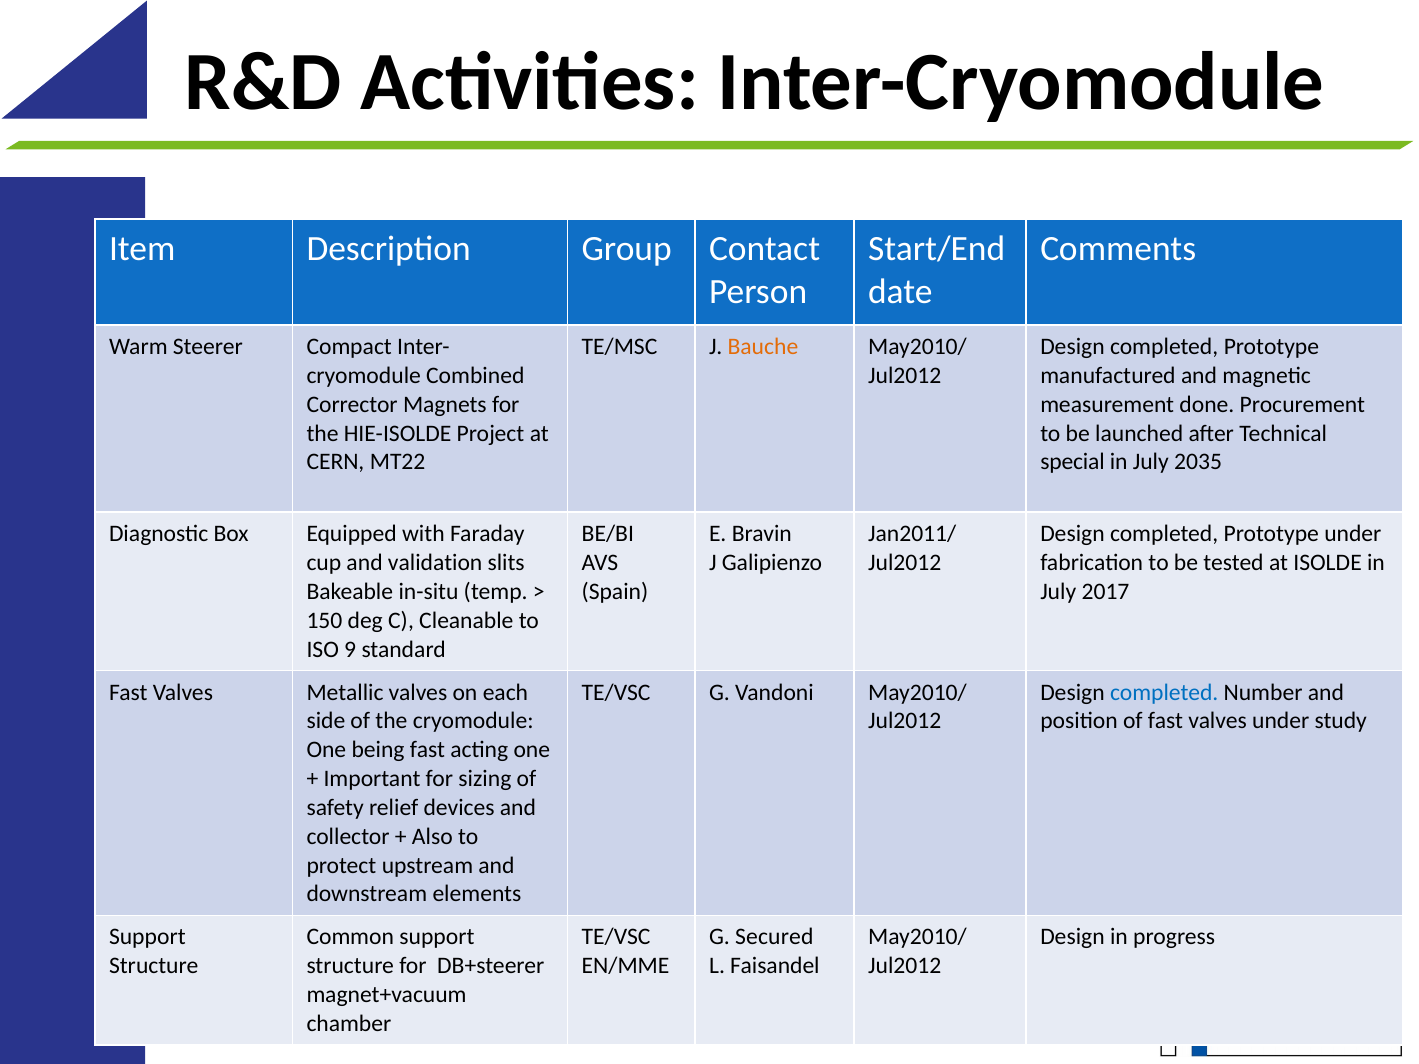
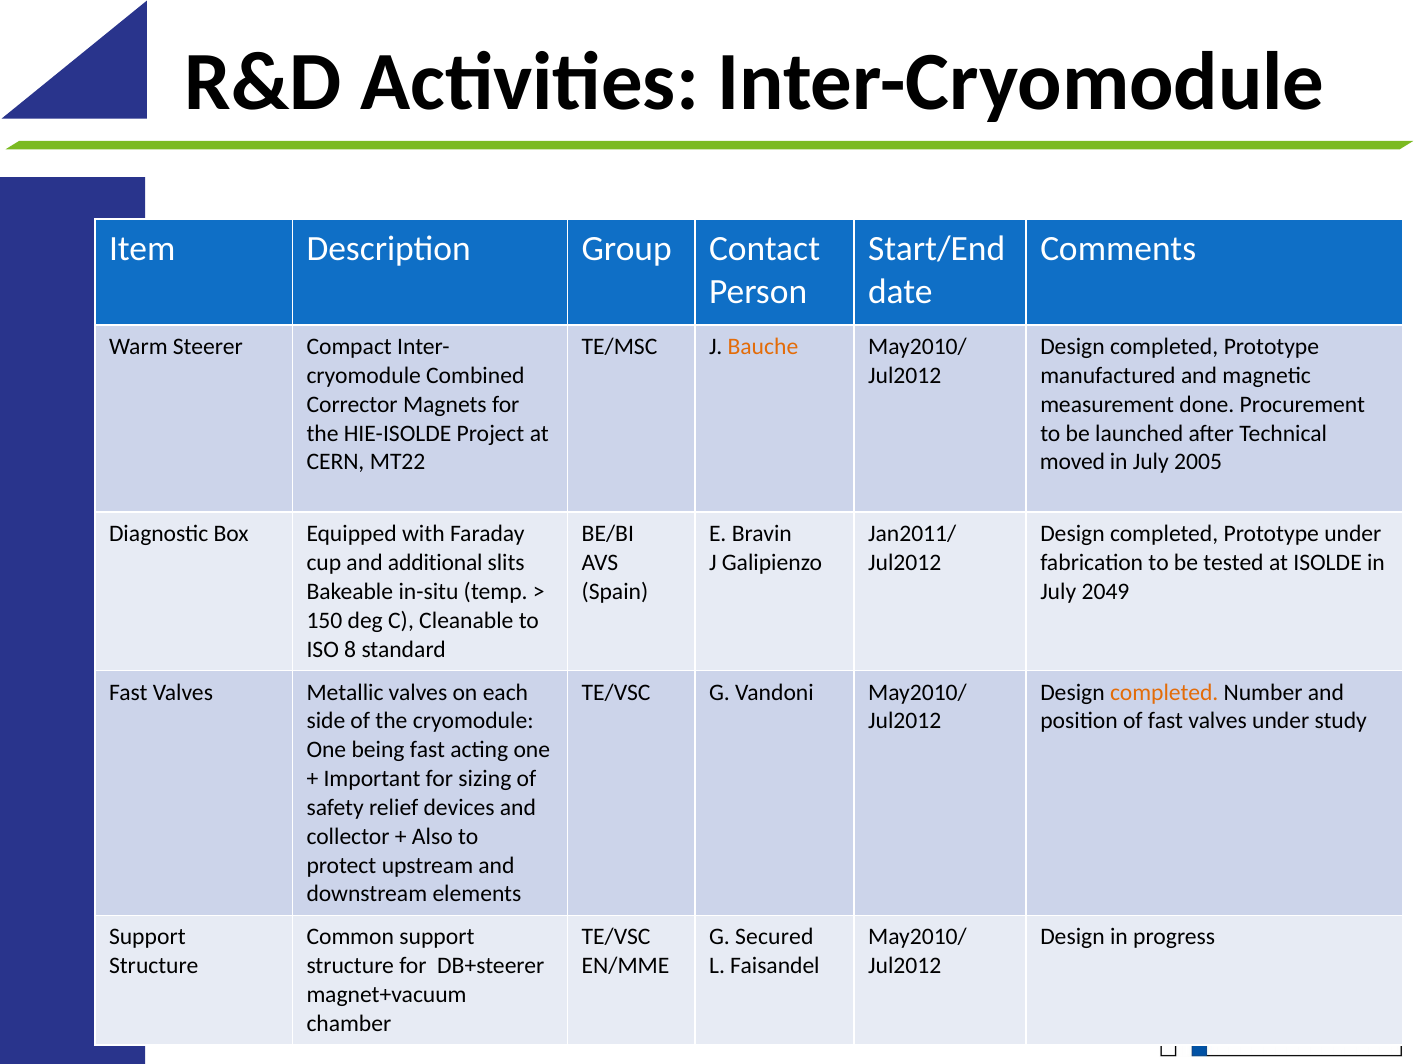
special: special -> moved (1073, 462)
2035: 2035 -> 2005 (1198, 462)
validation: validation -> additional (435, 563)
2017: 2017 -> 2049 (1106, 592)
ISO 9: 9 -> 8 (350, 649)
completed colour: blue -> orange (1164, 693)
